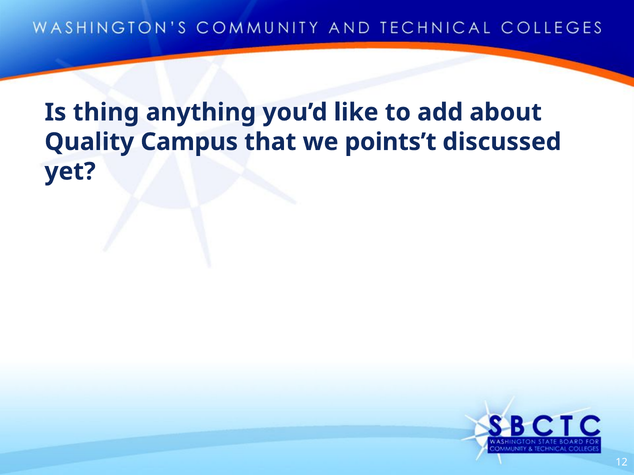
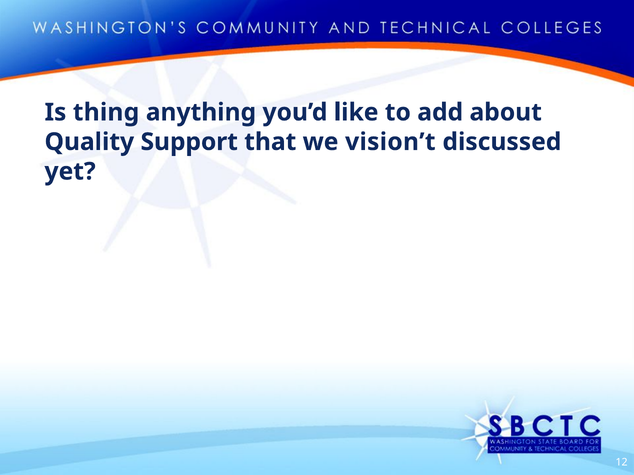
Campus: Campus -> Support (189, 142)
points’t: points’t -> vision’t (390, 142)
